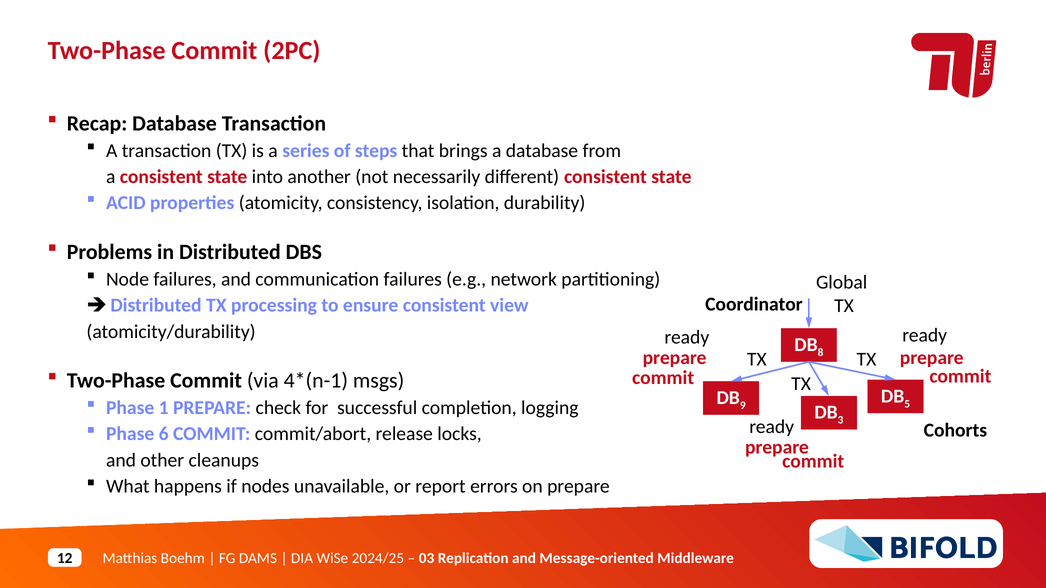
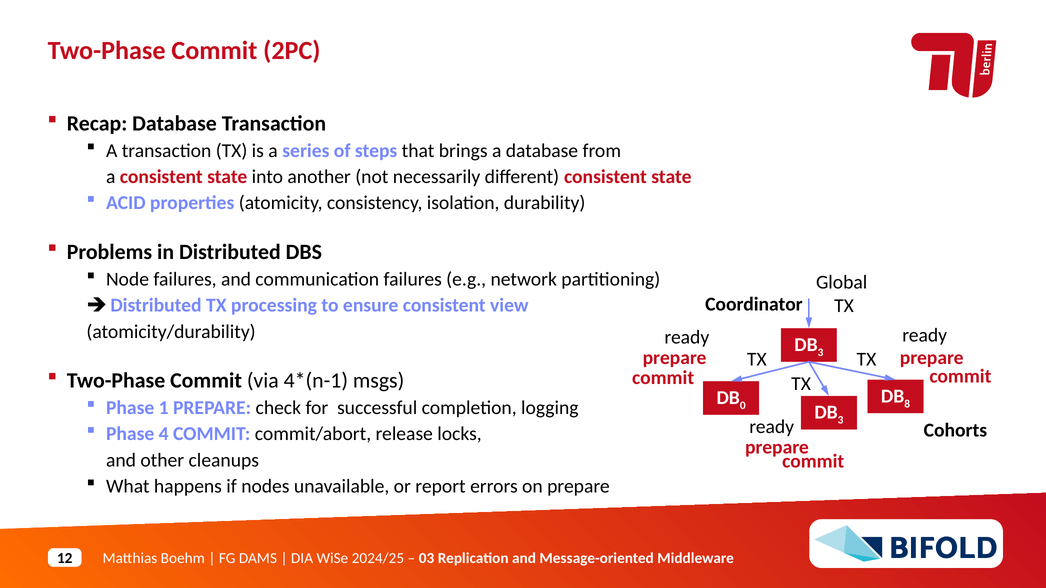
8: 8 -> 3 (821, 353)
5: 5 -> 8 (907, 404)
9: 9 -> 0 (743, 406)
6: 6 -> 4 (164, 434)
